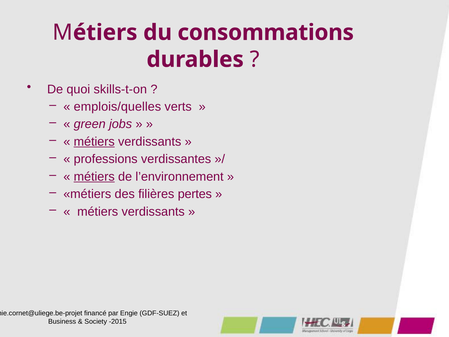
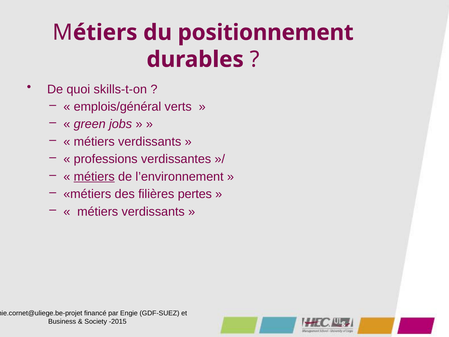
consommations: consommations -> positionnement (266, 32)
emplois/quelles: emplois/quelles -> emplois/général (117, 107)
métiers underline: present -> none (94, 142)
